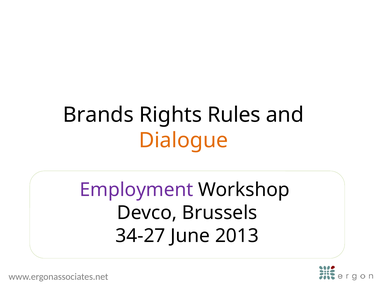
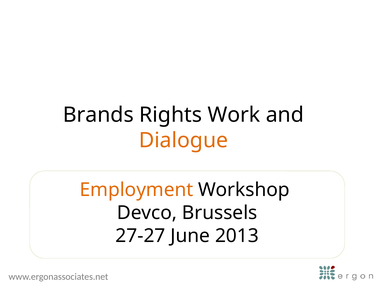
Rules: Rules -> Work (234, 115)
Employment colour: purple -> orange (136, 190)
34-27: 34-27 -> 27-27 (140, 236)
